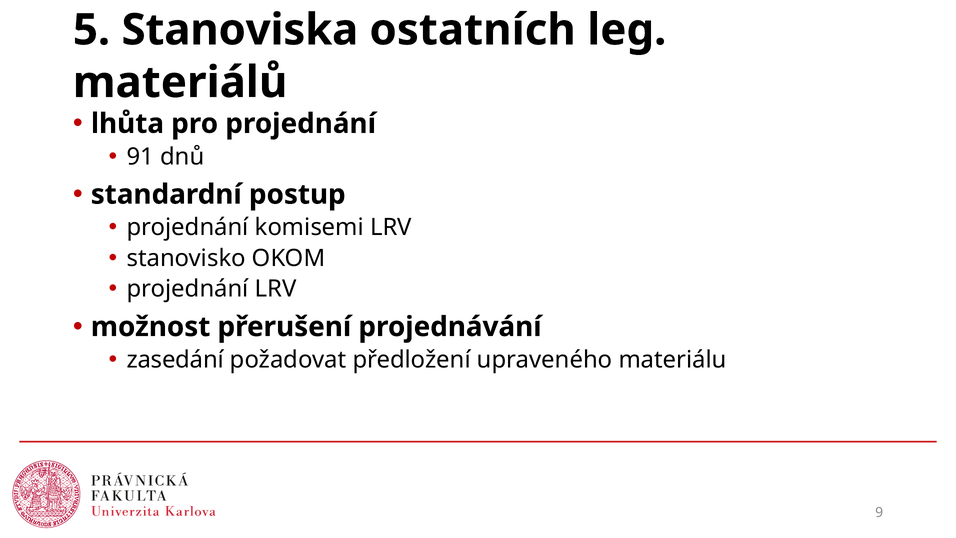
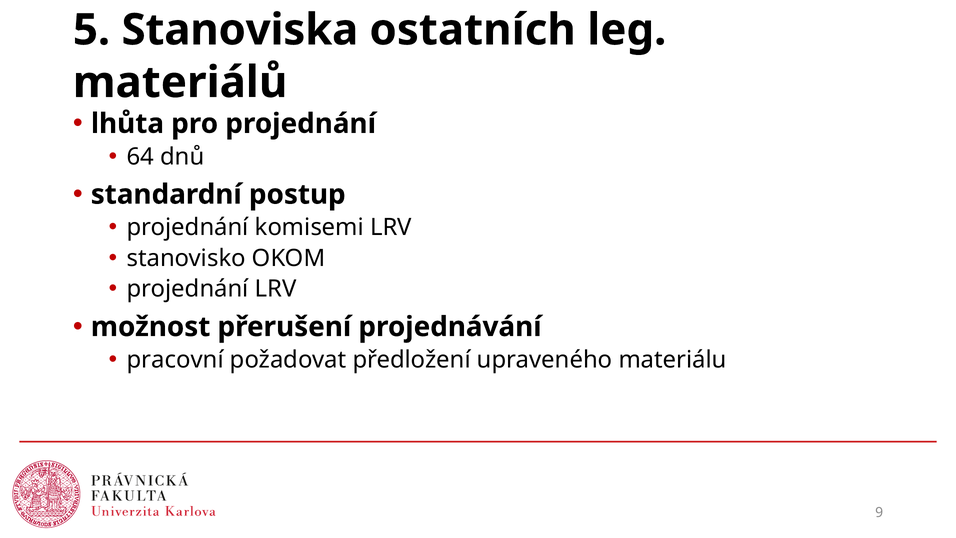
91: 91 -> 64 (140, 157)
zasedání: zasedání -> pracovní (175, 360)
